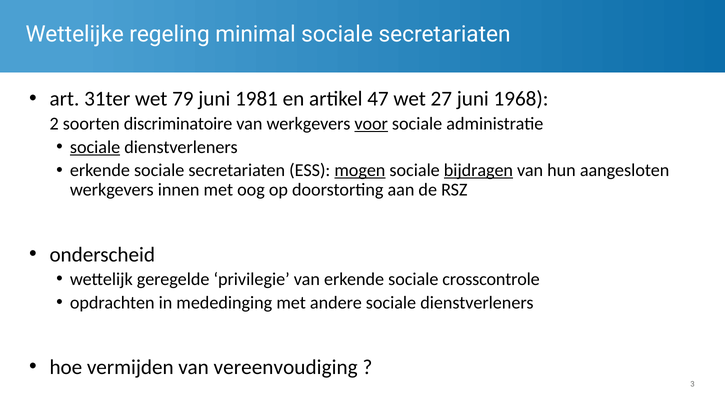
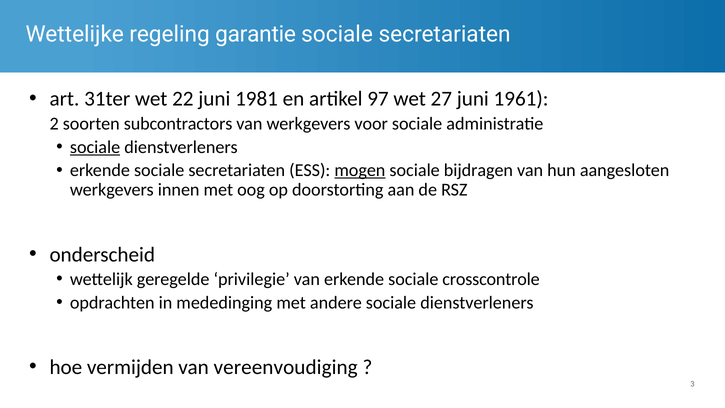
minimal: minimal -> garantie (256, 35)
79: 79 -> 22 (183, 99)
47: 47 -> 97 (378, 99)
1968: 1968 -> 1961 (521, 99)
discriminatoire: discriminatoire -> subcontractors (178, 124)
voor underline: present -> none (371, 124)
bijdragen underline: present -> none (478, 170)
